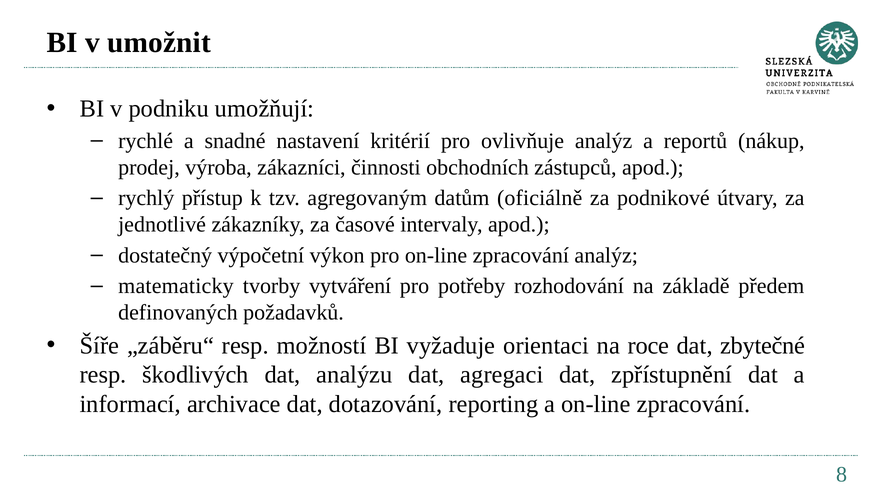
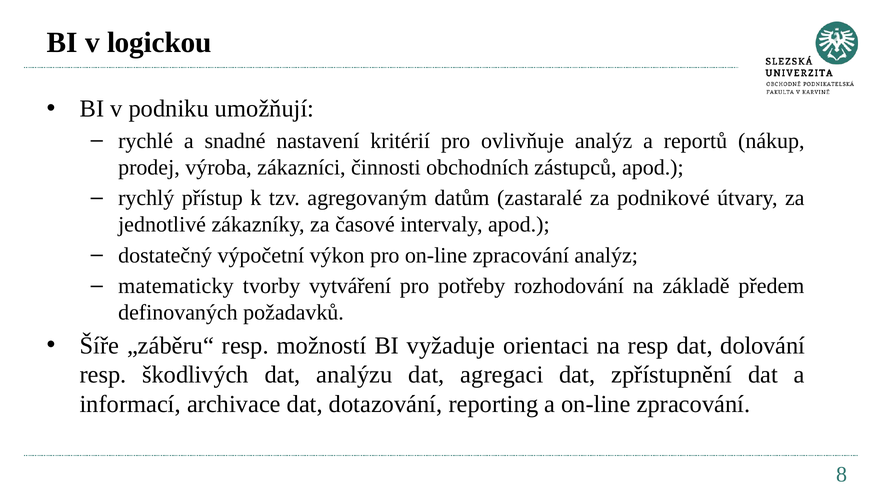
umožnit: umožnit -> logickou (159, 43)
oficiálně: oficiálně -> zastaralé (540, 198)
na roce: roce -> resp (648, 345)
zbytečné: zbytečné -> dolování (763, 345)
